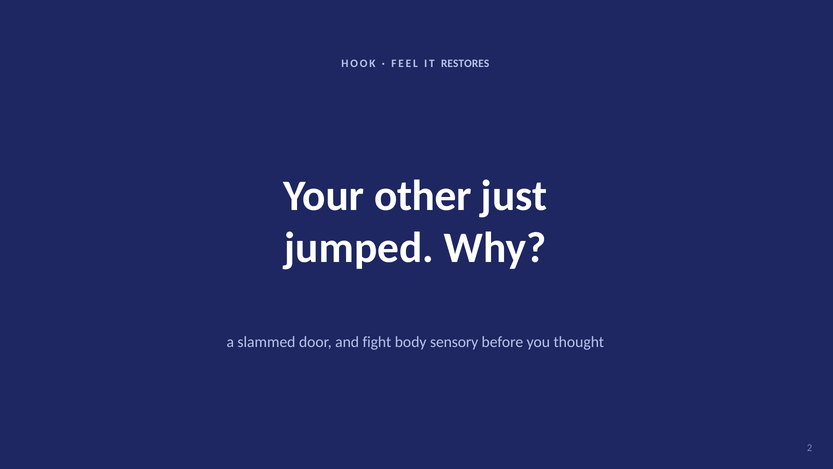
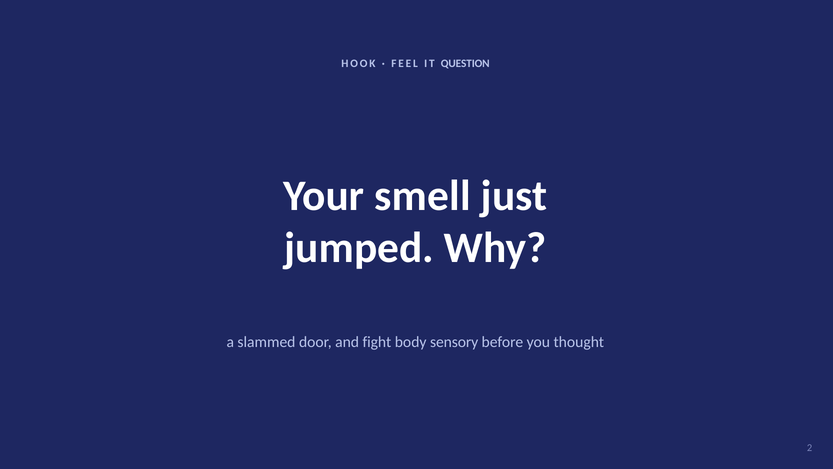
RESTORES: RESTORES -> QUESTION (465, 63)
other: other -> smell (423, 196)
